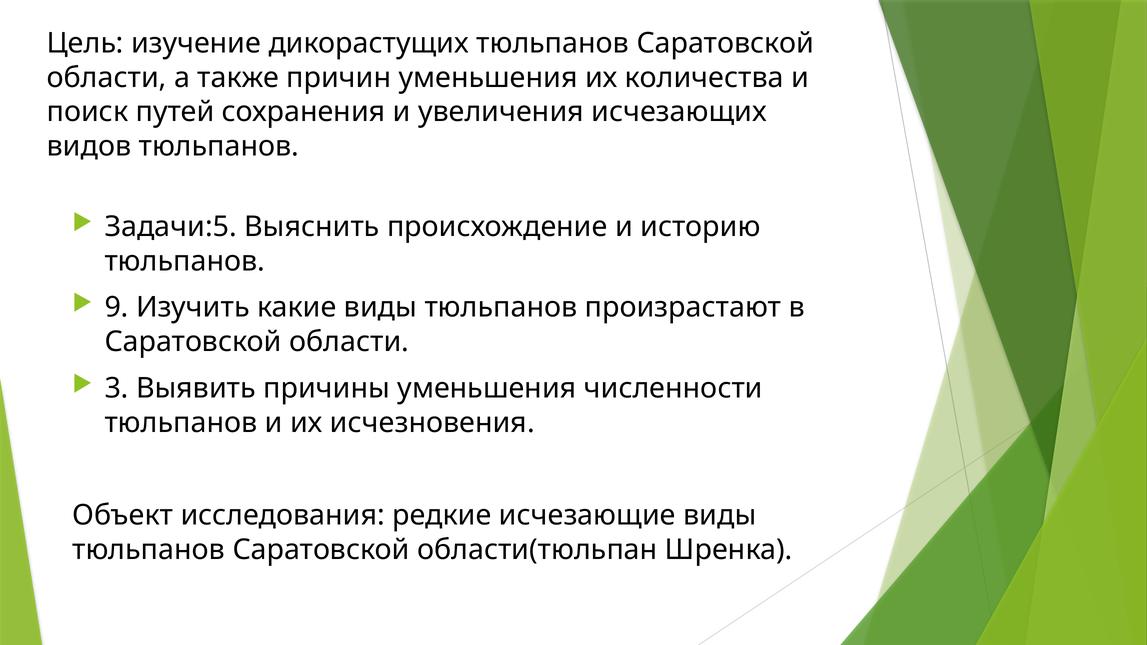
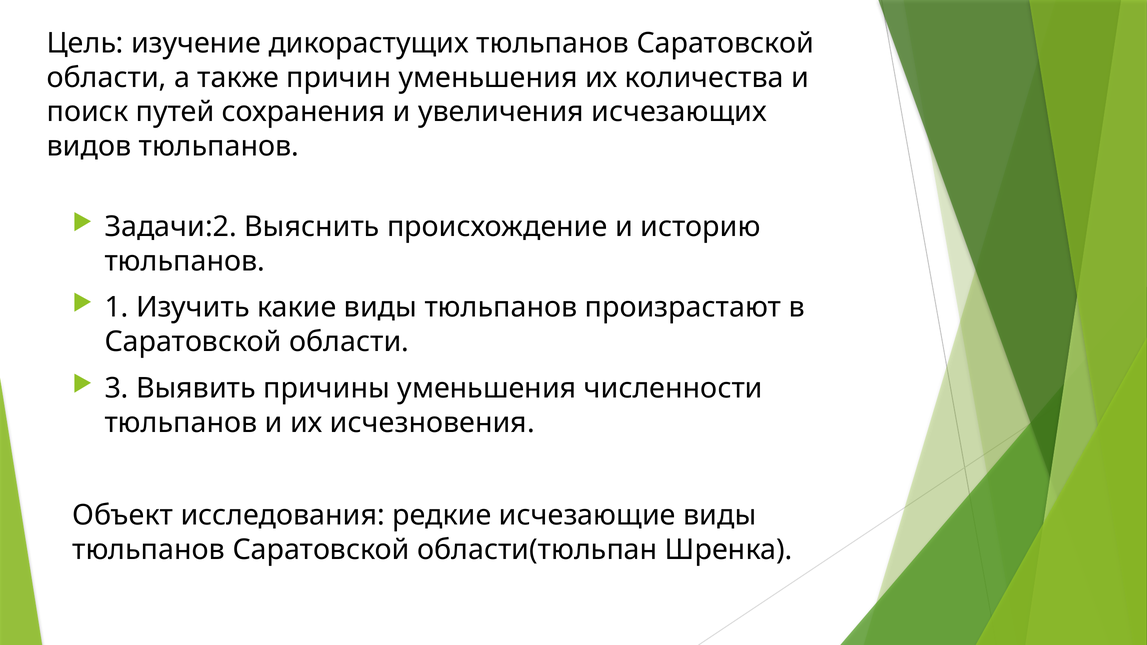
Задачи:5: Задачи:5 -> Задачи:2 (171, 227)
9: 9 -> 1 (117, 308)
